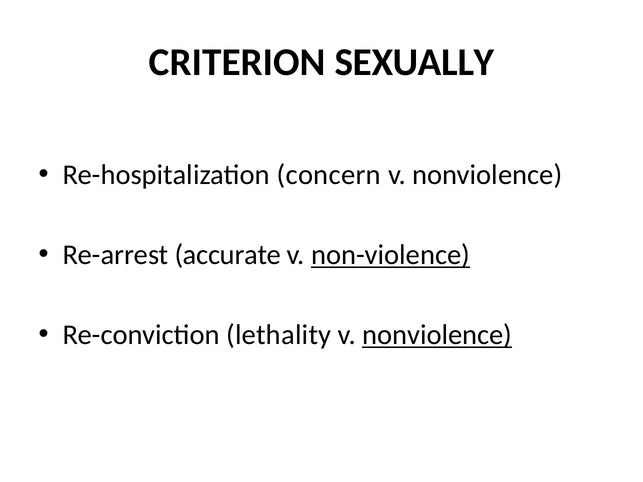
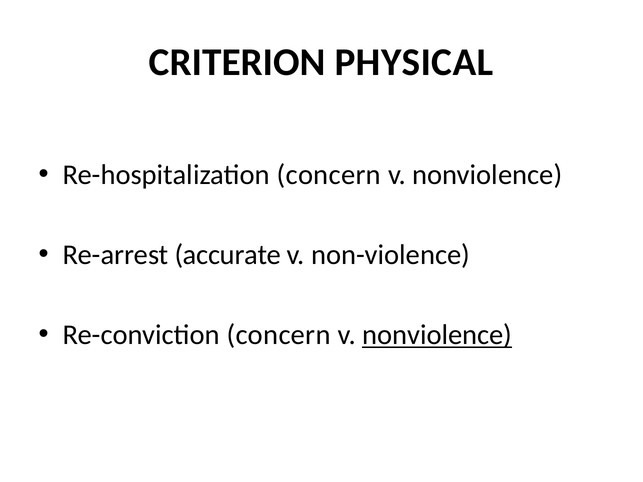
SEXUALLY: SEXUALLY -> PHYSICAL (414, 62)
non-violence underline: present -> none (391, 255)
Re-conviction lethality: lethality -> concern (279, 335)
